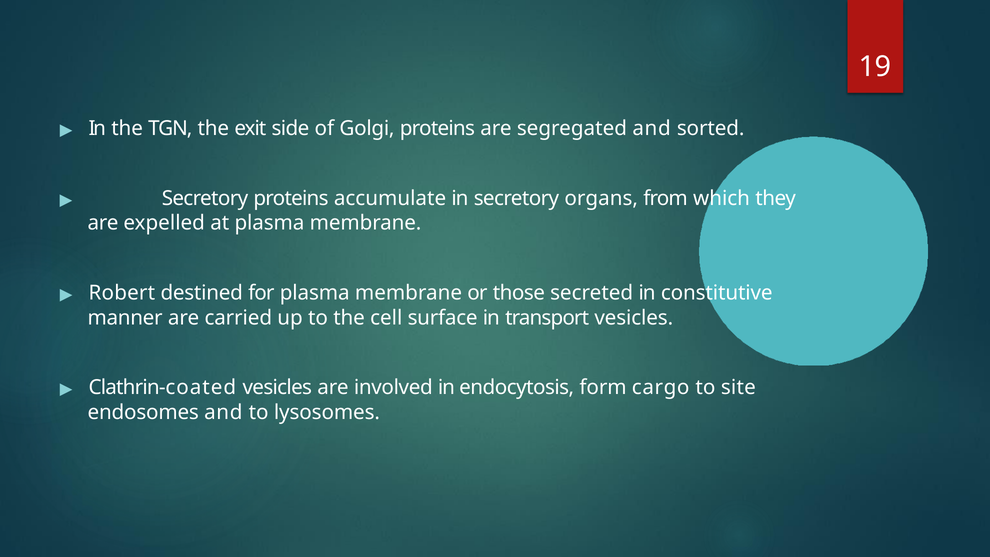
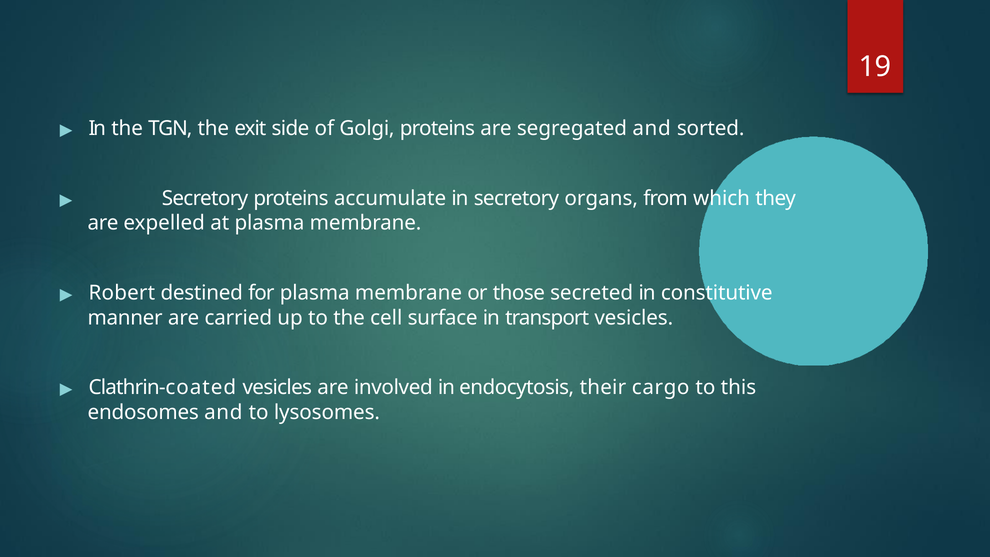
form: form -> their (603, 388)
site: site -> this (738, 388)
